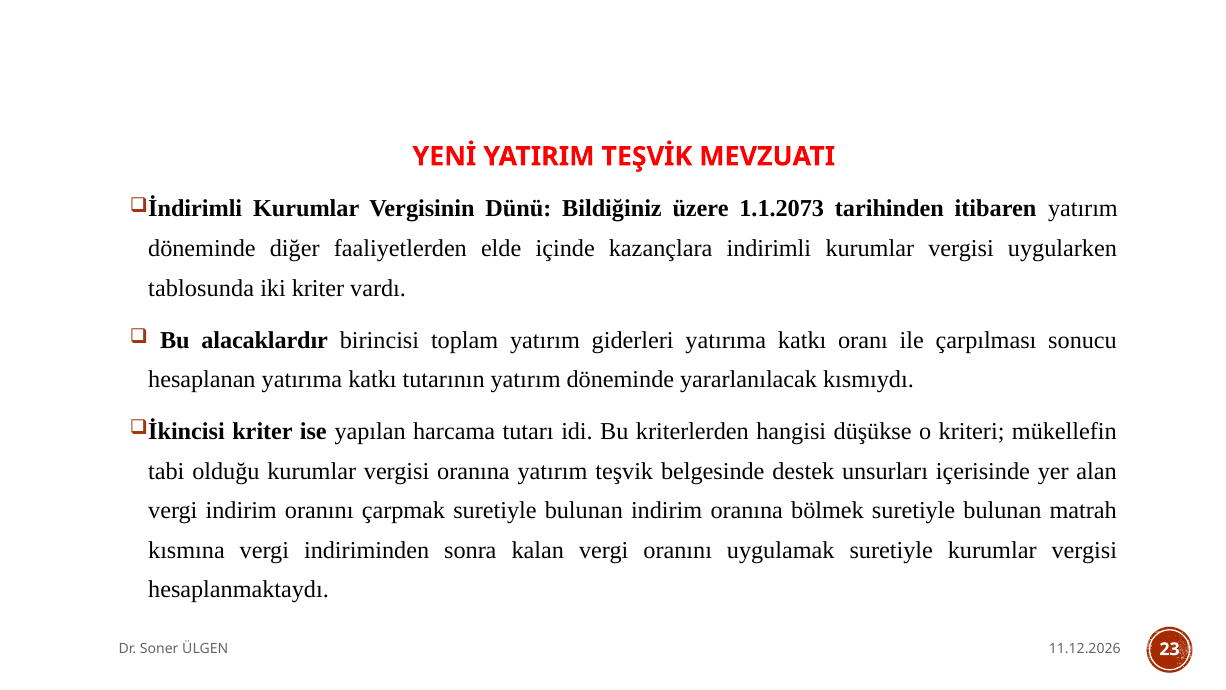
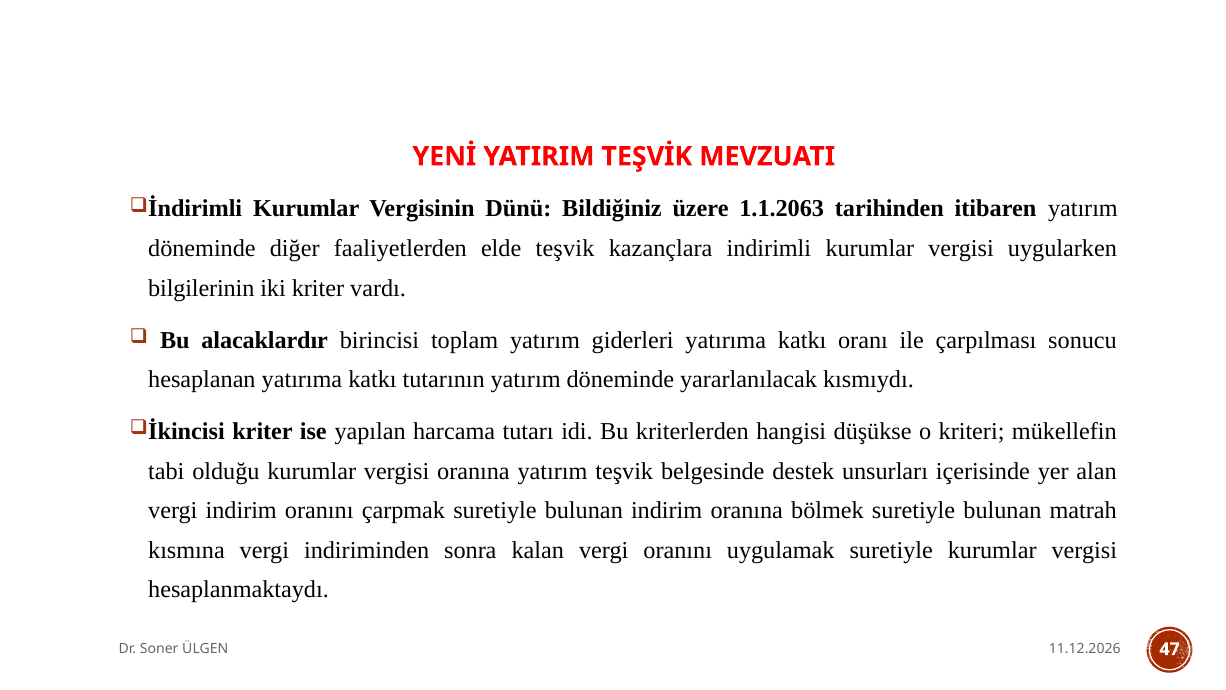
1.1.2073: 1.1.2073 -> 1.1.2063 (782, 209)
elde içinde: içinde -> teşvik (565, 248)
tablosunda: tablosunda -> bilgilerinin (201, 288)
23: 23 -> 47 (1170, 649)
